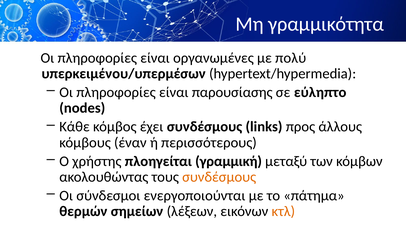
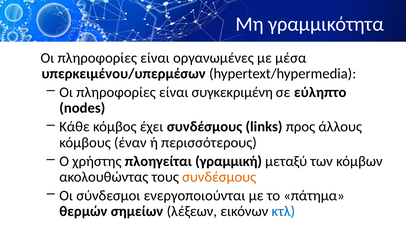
πολύ: πολύ -> μέσα (291, 58)
παρουσίασης: παρουσίασης -> συγκεκριμένη (232, 93)
κτλ colour: orange -> blue (283, 212)
